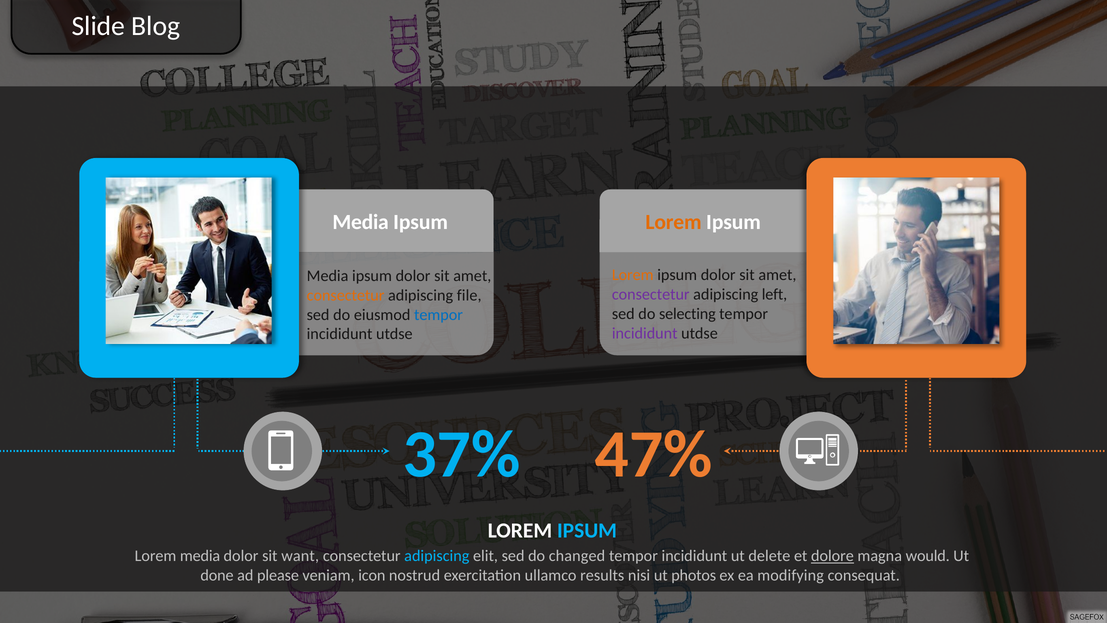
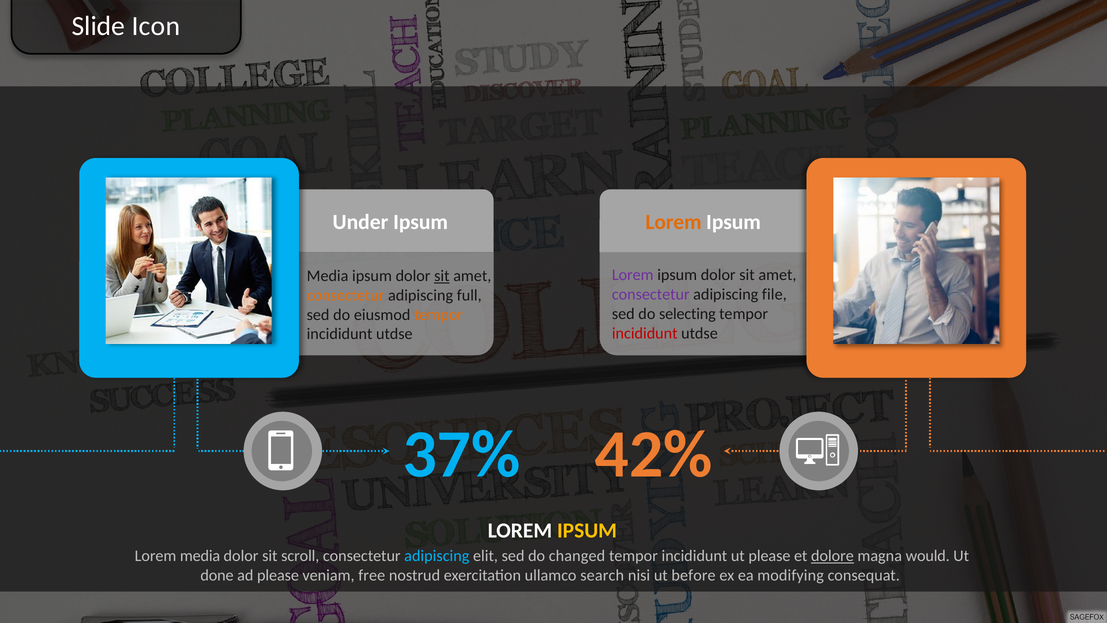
Blog: Blog -> Icon (156, 26)
Media: Media -> Under (360, 222)
Lorem colour: orange -> purple (633, 275)
sit underline: none -> present (442, 276)
left: left -> file (774, 294)
file: file -> full (469, 295)
tempor colour: blue -> orange (438, 315)
incididunt colour: purple -> red (645, 333)
47%: 47% -> 42% (654, 454)
IPSUM colour: light blue -> yellow (587, 530)
want: want -> scroll (300, 556)
ut delete: delete -> please (769, 556)
icon: icon -> free (372, 575)
results: results -> search (602, 575)
photos: photos -> before (694, 575)
